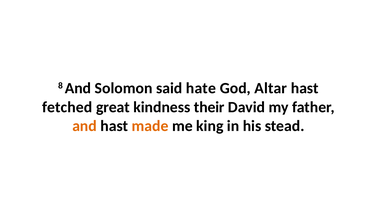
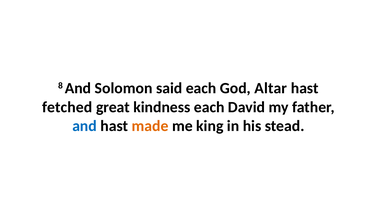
said hate: hate -> each (201, 88)
kindness their: their -> each (209, 107)
and colour: orange -> blue (85, 126)
